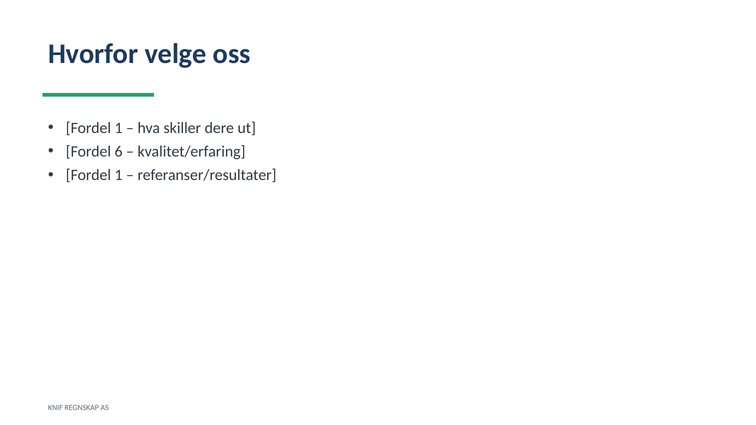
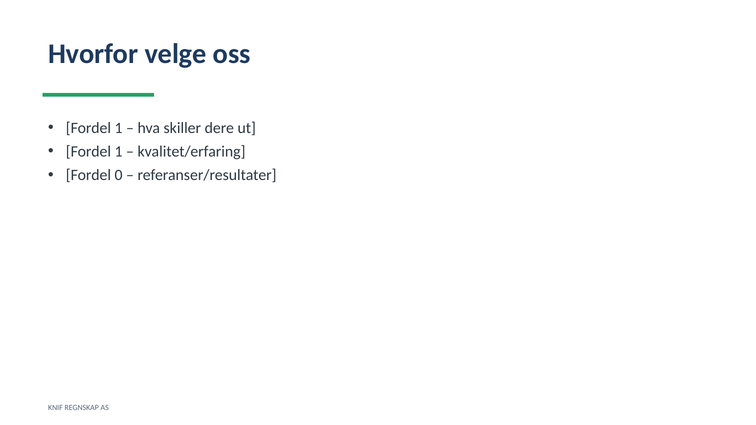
6: 6 -> 1 (119, 152)
1: 1 -> 0 (119, 175)
